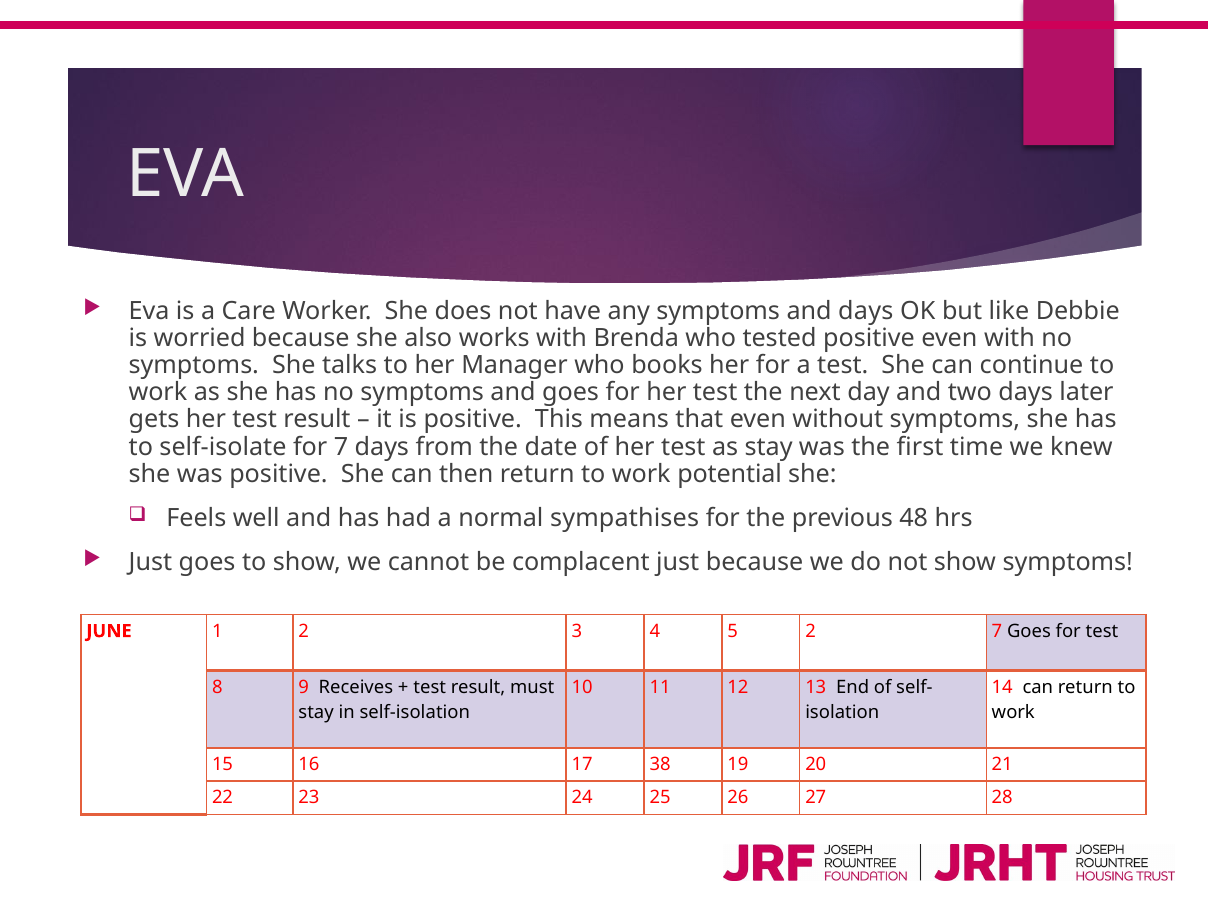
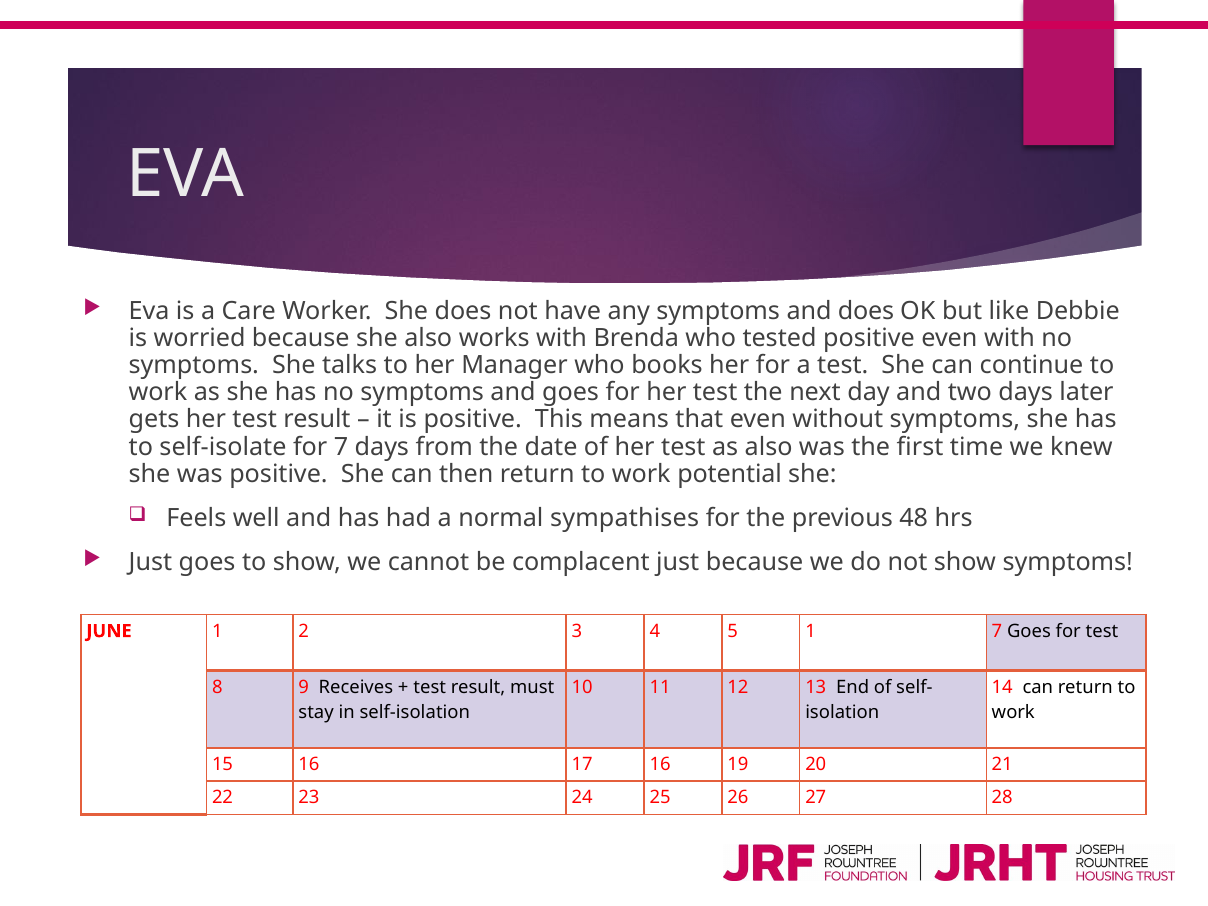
and days: days -> does (866, 311)
as stay: stay -> also (769, 447)
5 2: 2 -> 1 (811, 631)
17 38: 38 -> 16 (660, 764)
